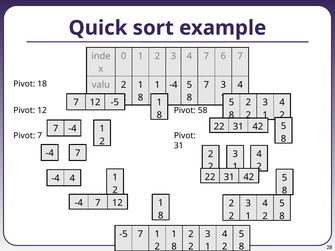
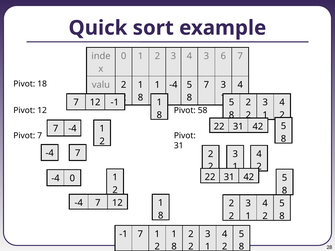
4 7: 7 -> 3 (206, 56)
12 -5: -5 -> -1 (115, 102)
-4 4: 4 -> 0 (72, 178)
-5: -5 -> -1 (123, 234)
